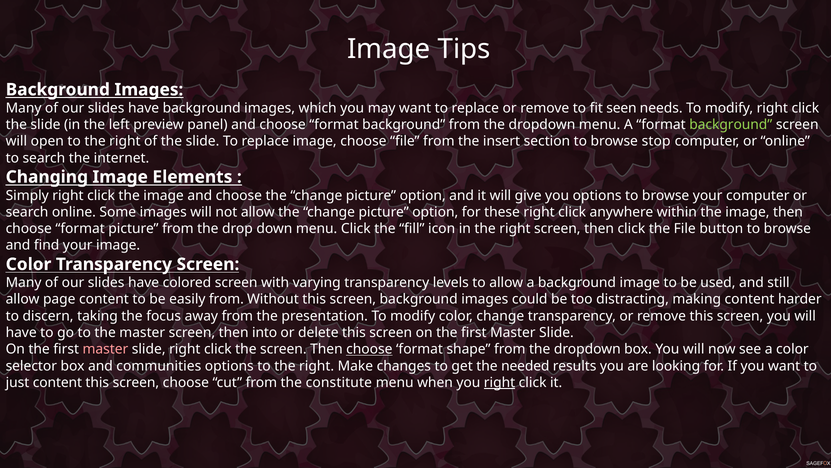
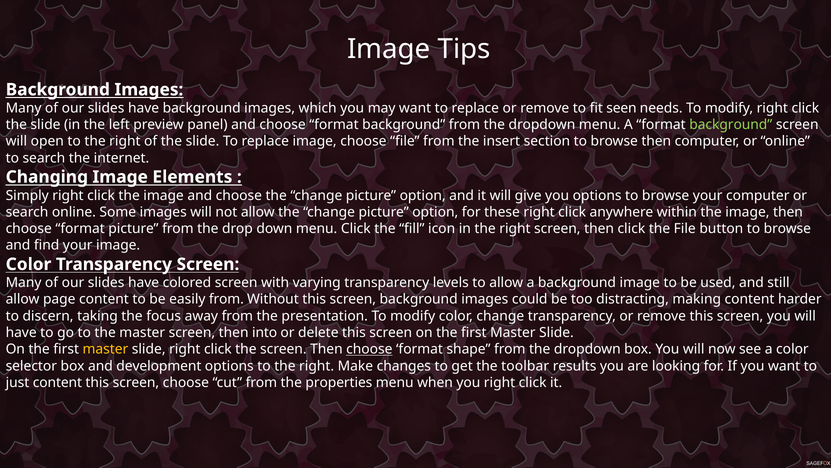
browse stop: stop -> then (656, 141)
master colour: pink -> yellow (105, 349)
communities: communities -> development (159, 366)
needed: needed -> toolbar (525, 366)
constitute: constitute -> properties (339, 382)
right underline: present -> none (500, 382)
